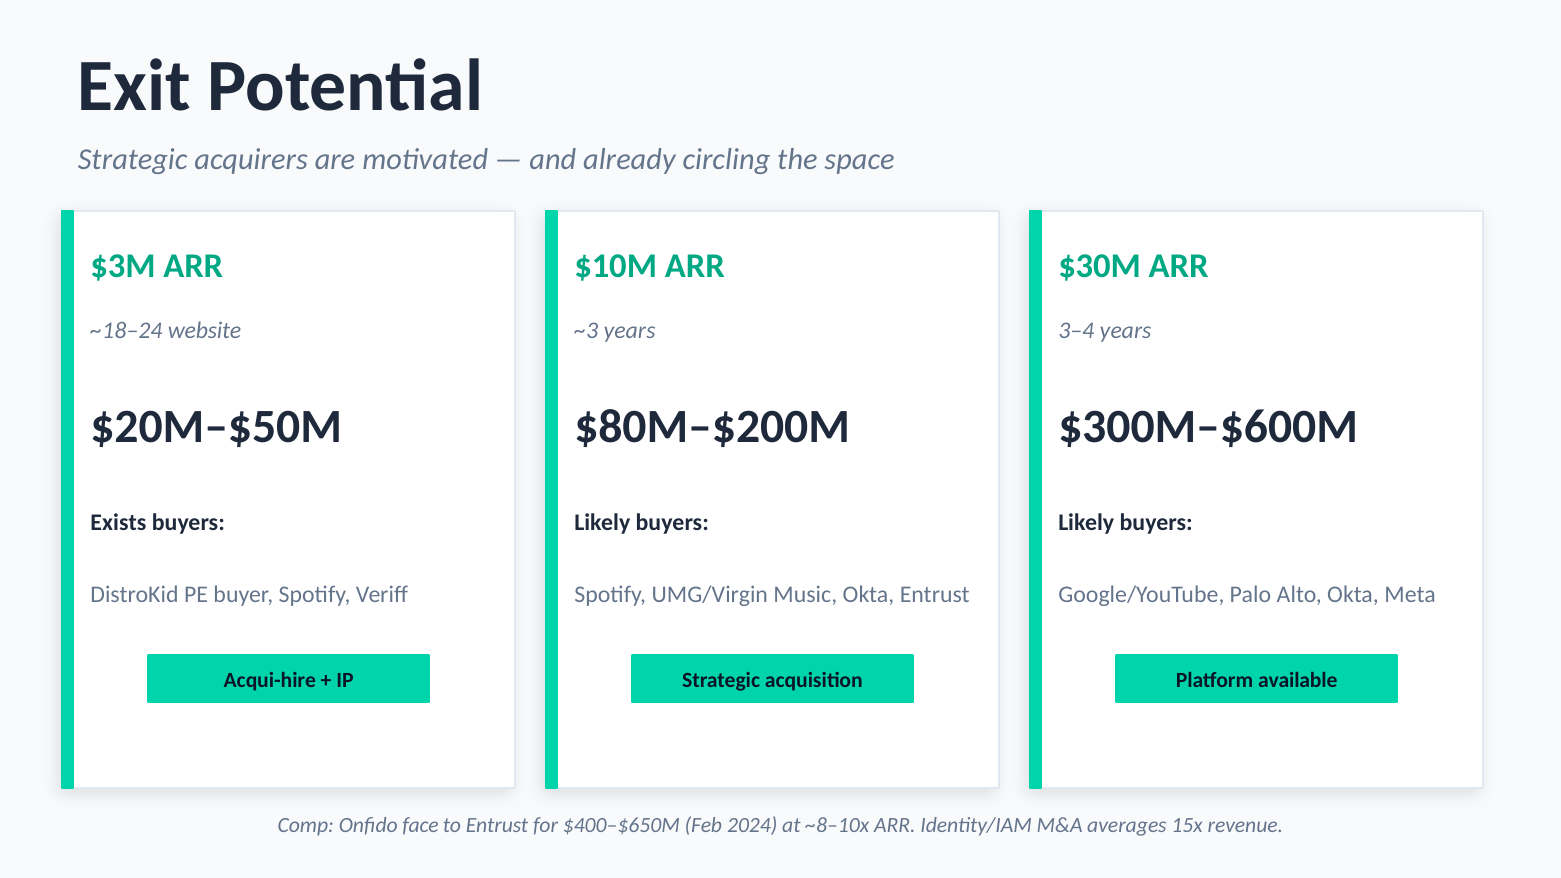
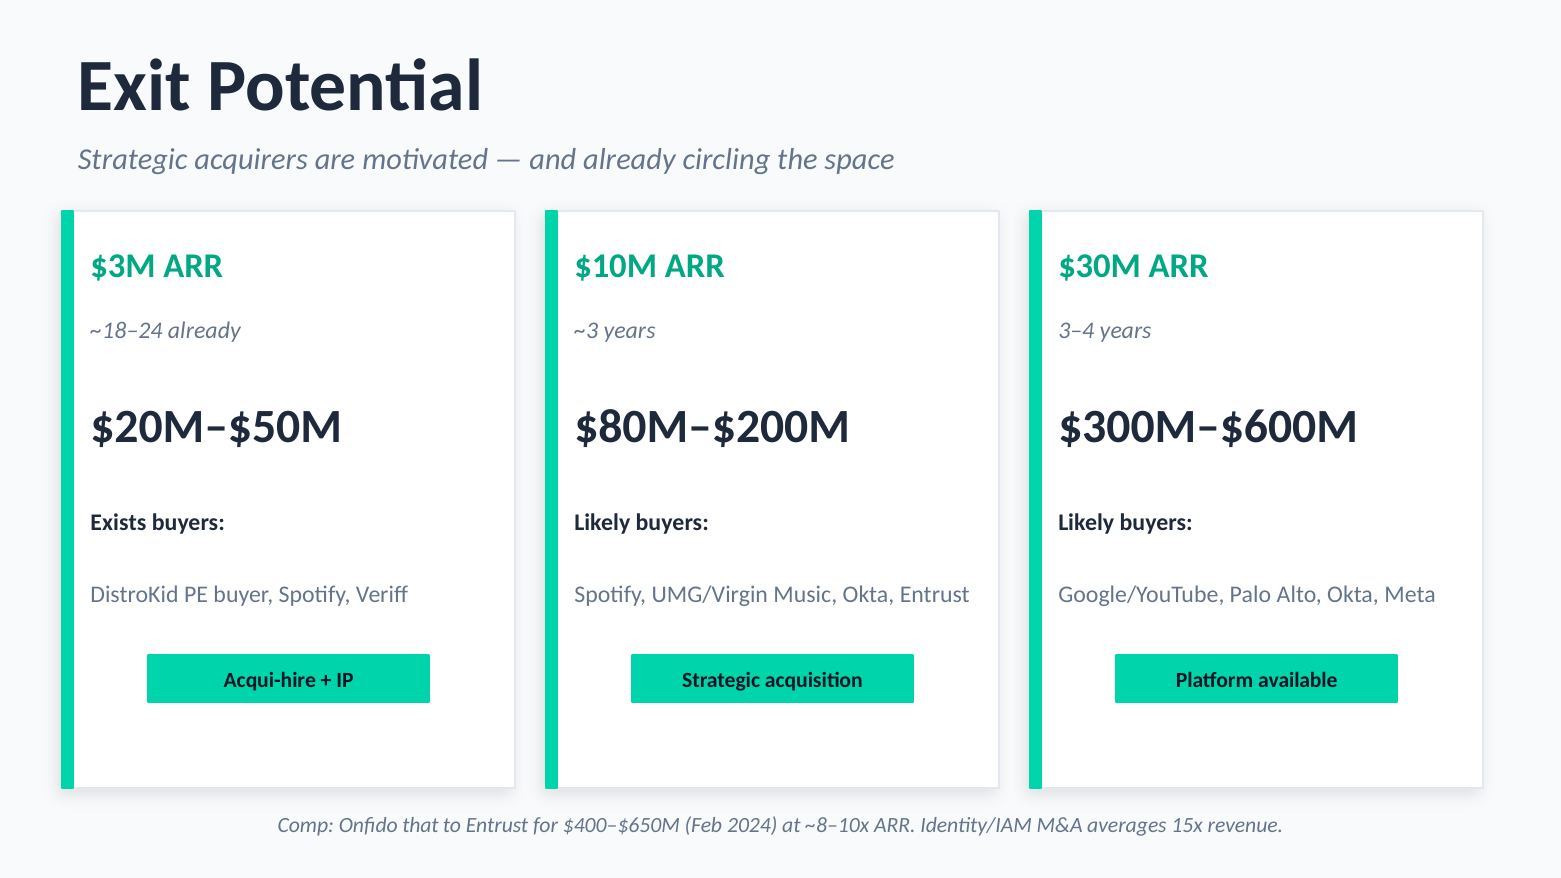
~18–24 website: website -> already (204, 330)
face: face -> that (421, 826)
